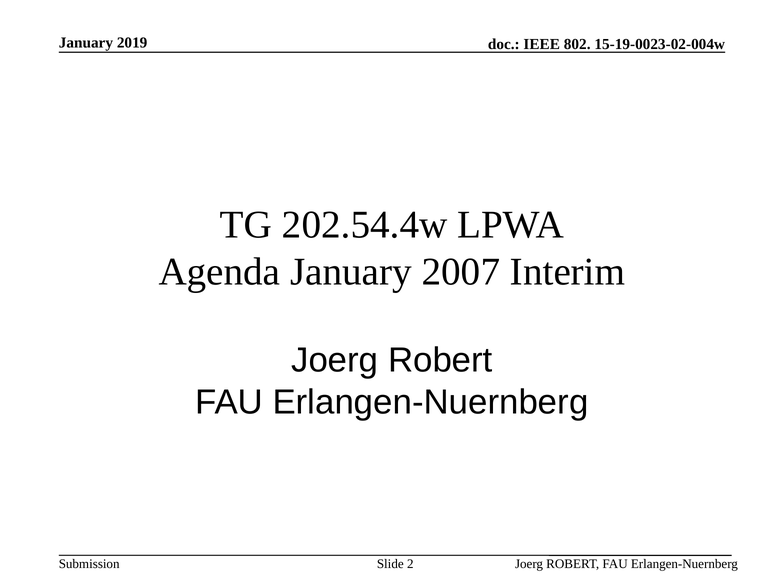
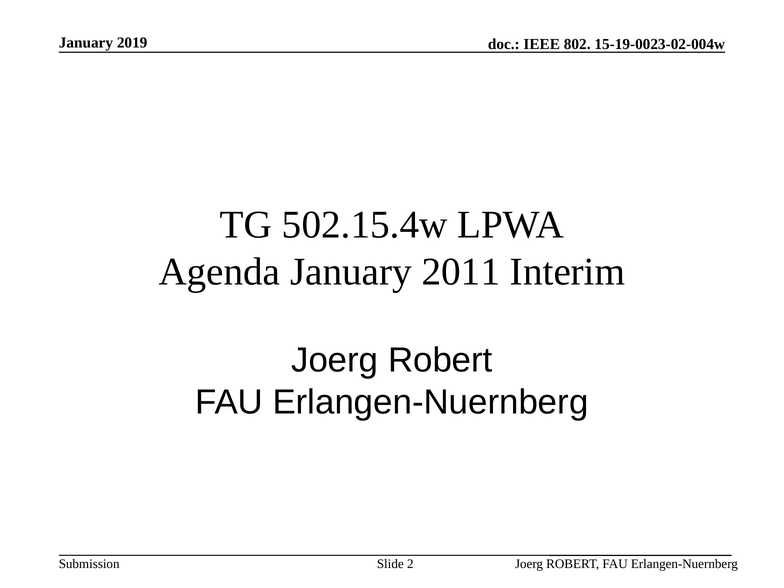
202.54.4w: 202.54.4w -> 502.15.4w (365, 225)
2007: 2007 -> 2011 (461, 272)
